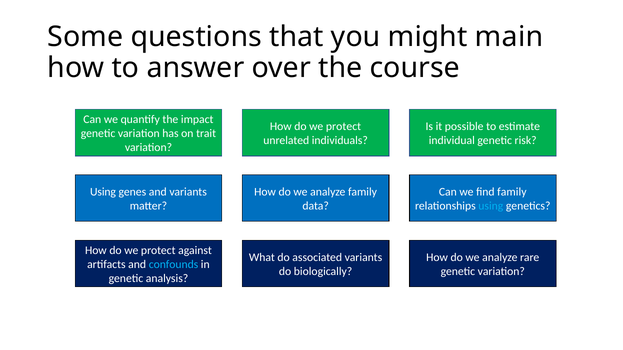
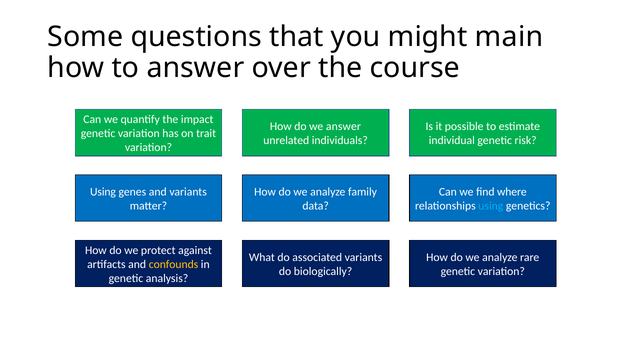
protect: protect -> answer (343, 127)
find family: family -> where (512, 192)
confounds colour: light blue -> yellow (174, 265)
